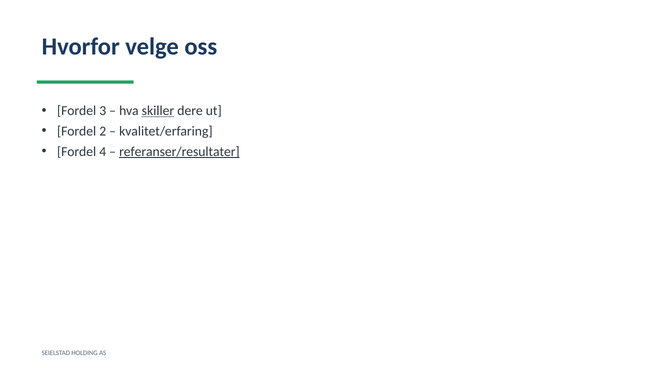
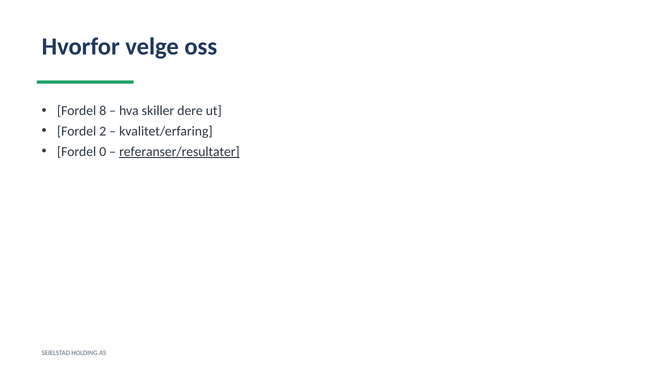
3: 3 -> 8 (103, 111)
skiller underline: present -> none (158, 111)
4: 4 -> 0 (103, 152)
